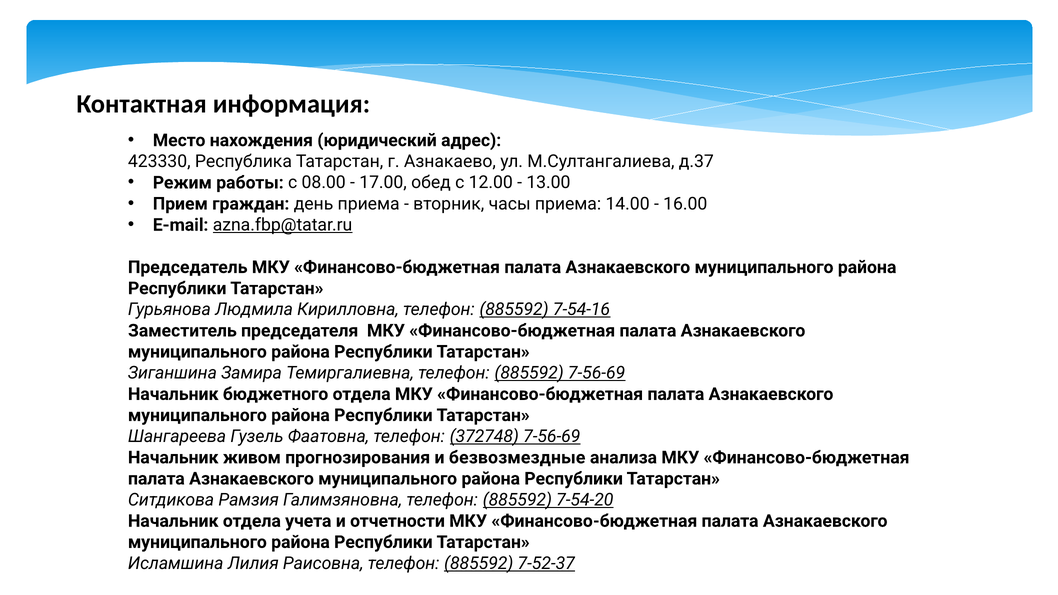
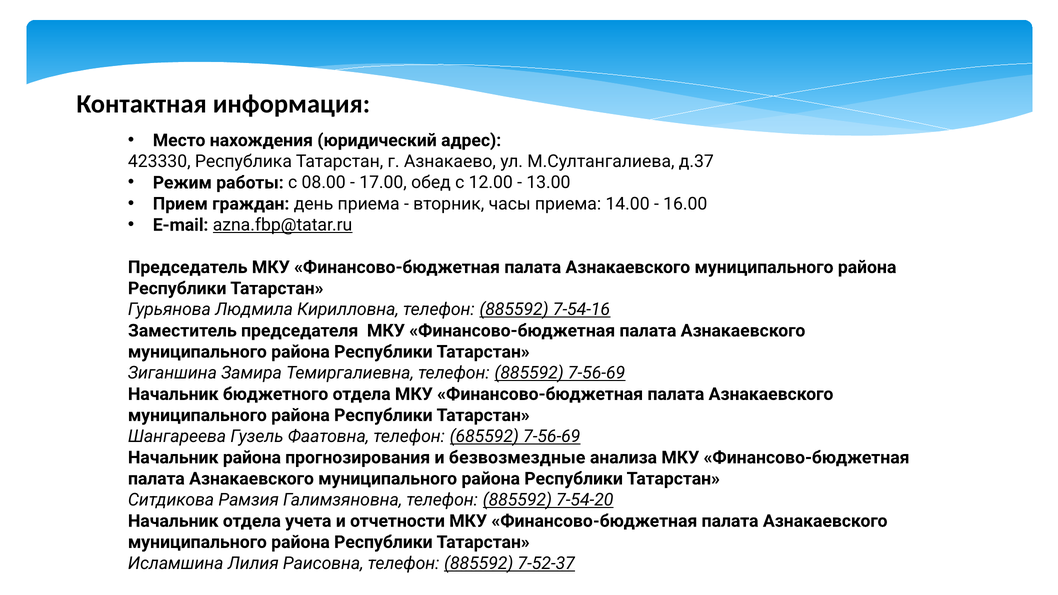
372748: 372748 -> 685592 (484, 436)
Начальник живом: живом -> района (252, 458)
